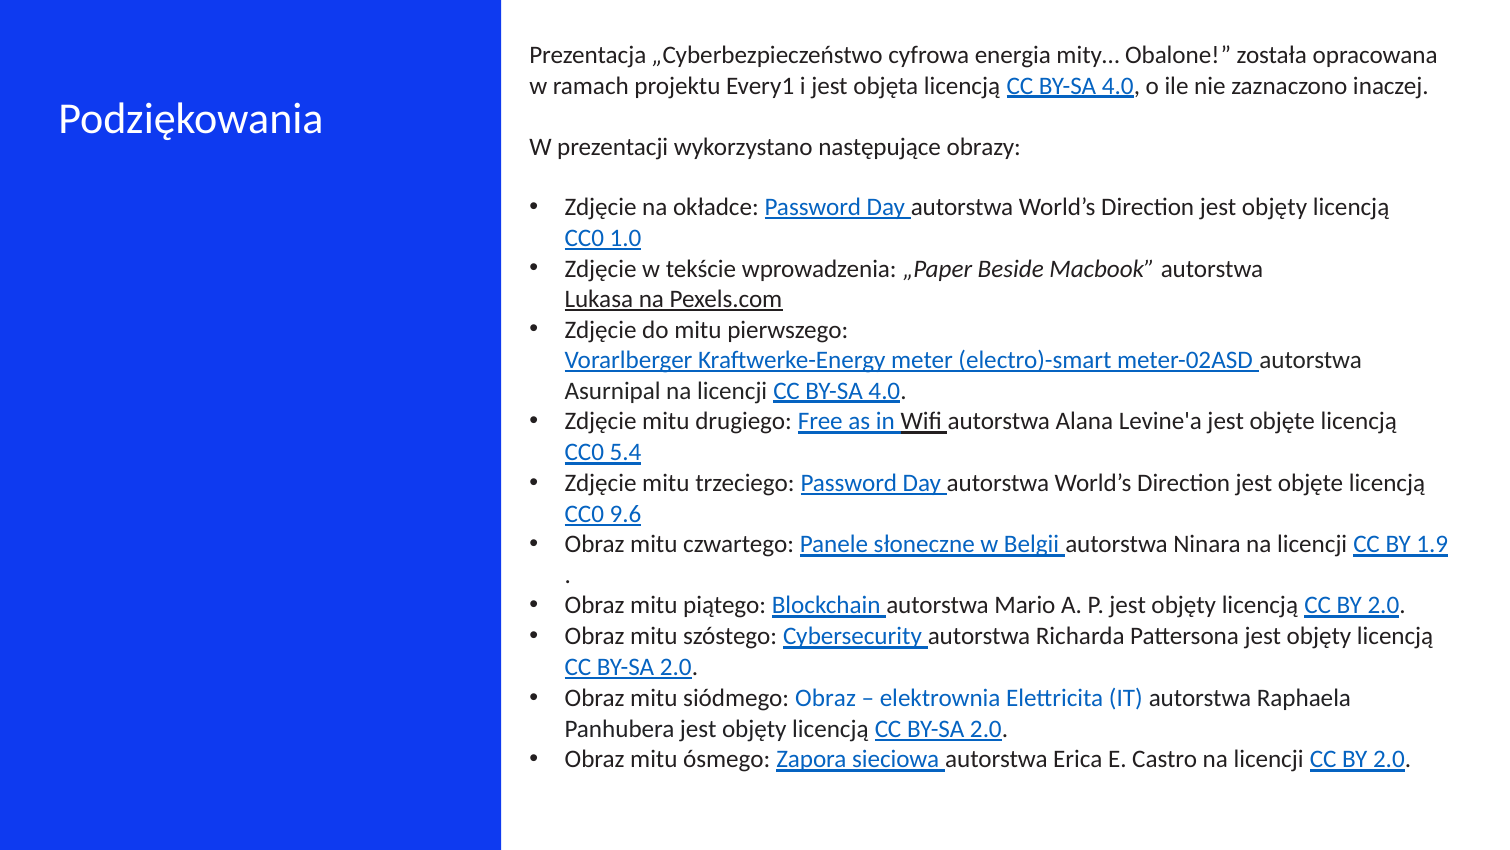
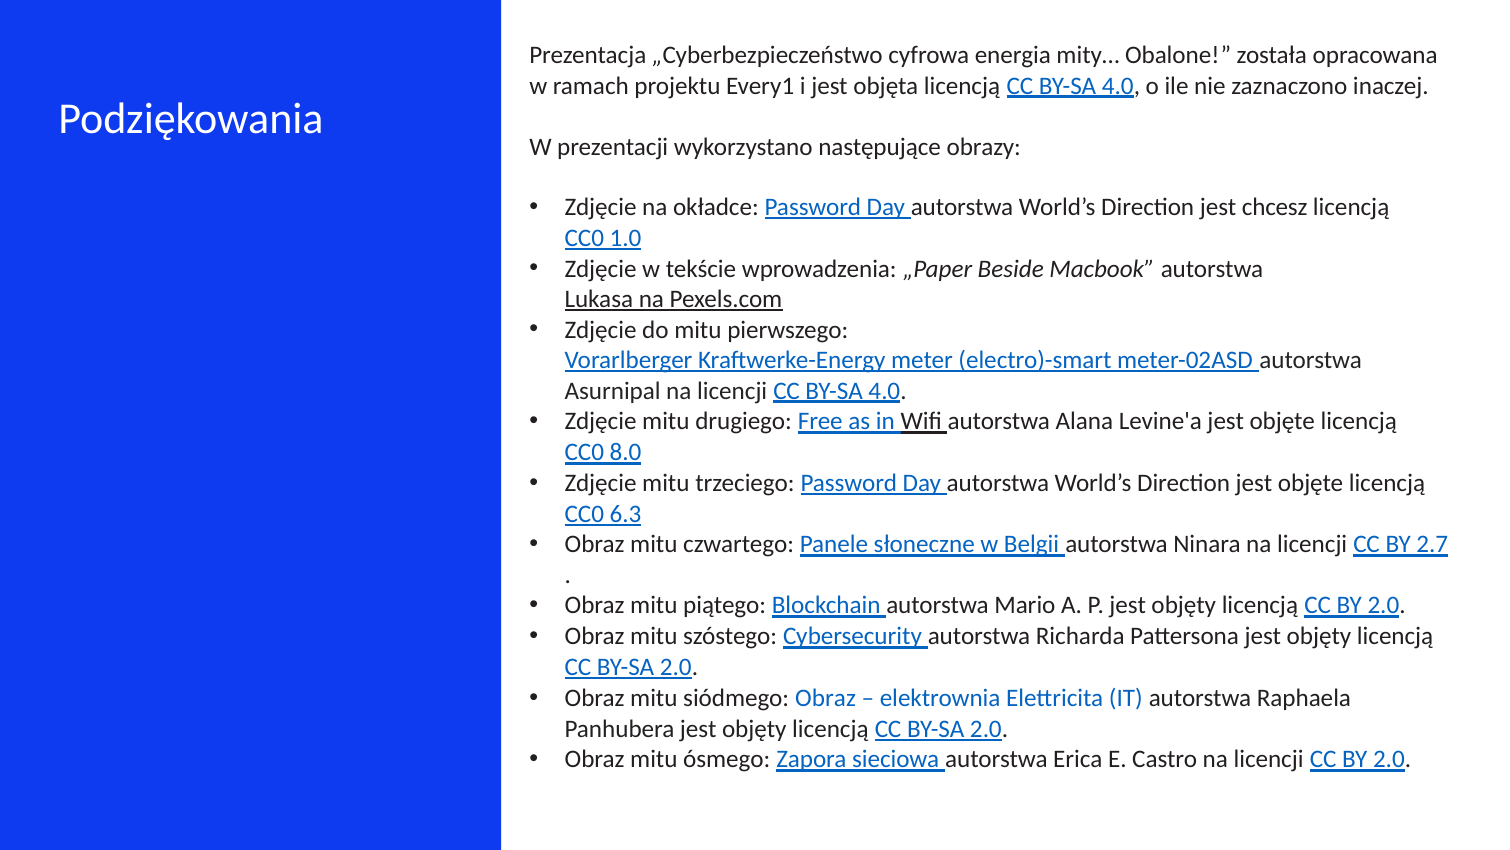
Direction jest objęty: objęty -> chcesz (1275, 207)
5.4: 5.4 -> 8.0 (626, 452)
9.6: 9.6 -> 6.3 (626, 513)
1.9: 1.9 -> 2.7 (1432, 544)
